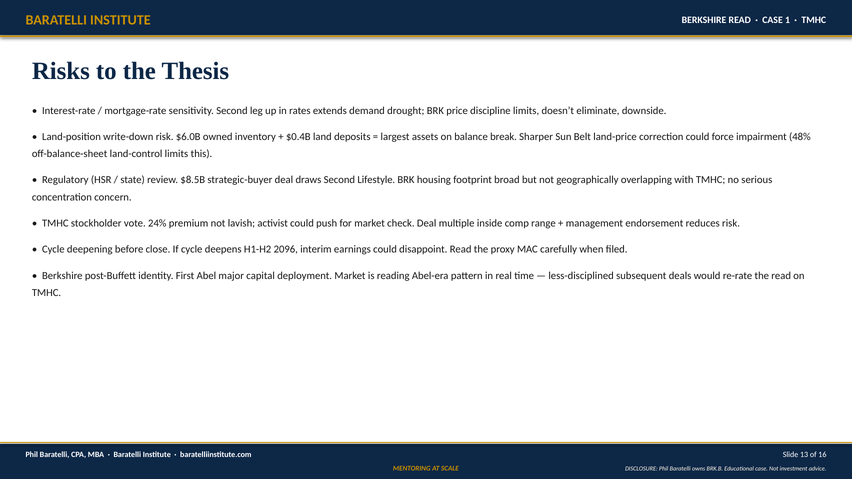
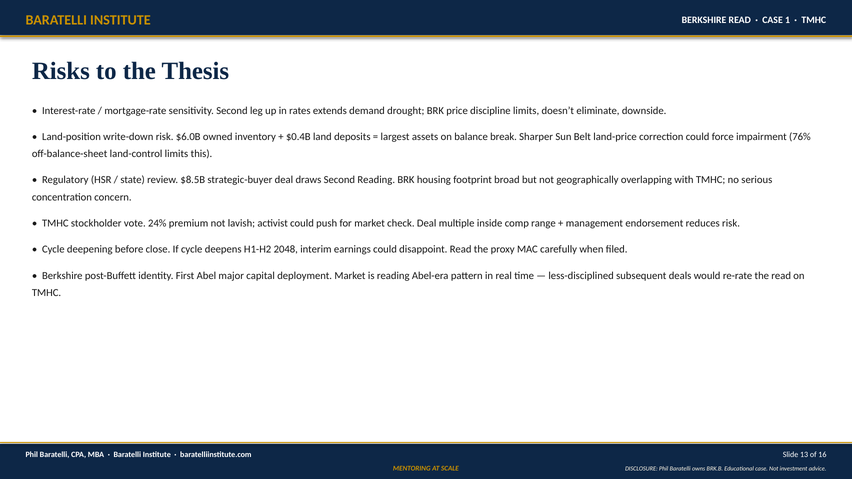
48%: 48% -> 76% (800, 137)
Second Lifestyle: Lifestyle -> Reading (376, 180)
2096: 2096 -> 2048 (286, 250)
